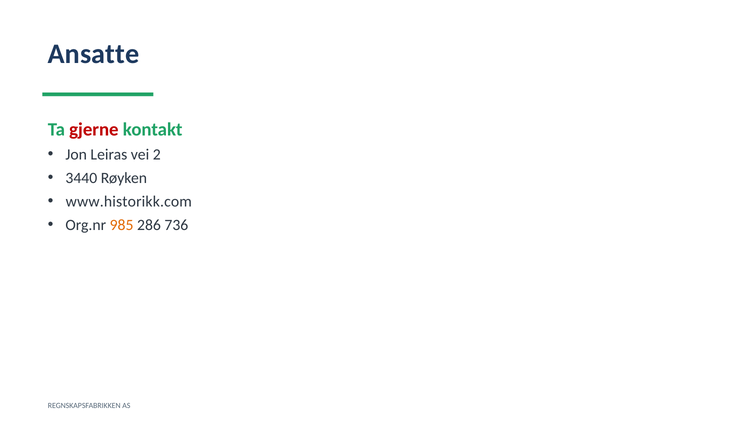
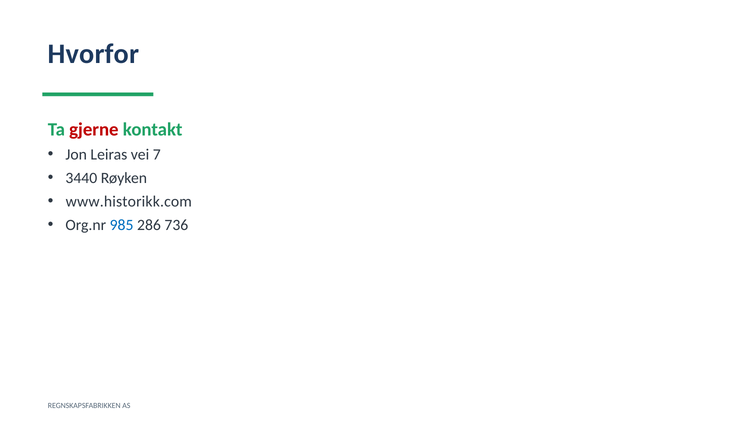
Ansatte: Ansatte -> Hvorfor (94, 54)
2: 2 -> 7 (157, 155)
985 colour: orange -> blue (122, 225)
